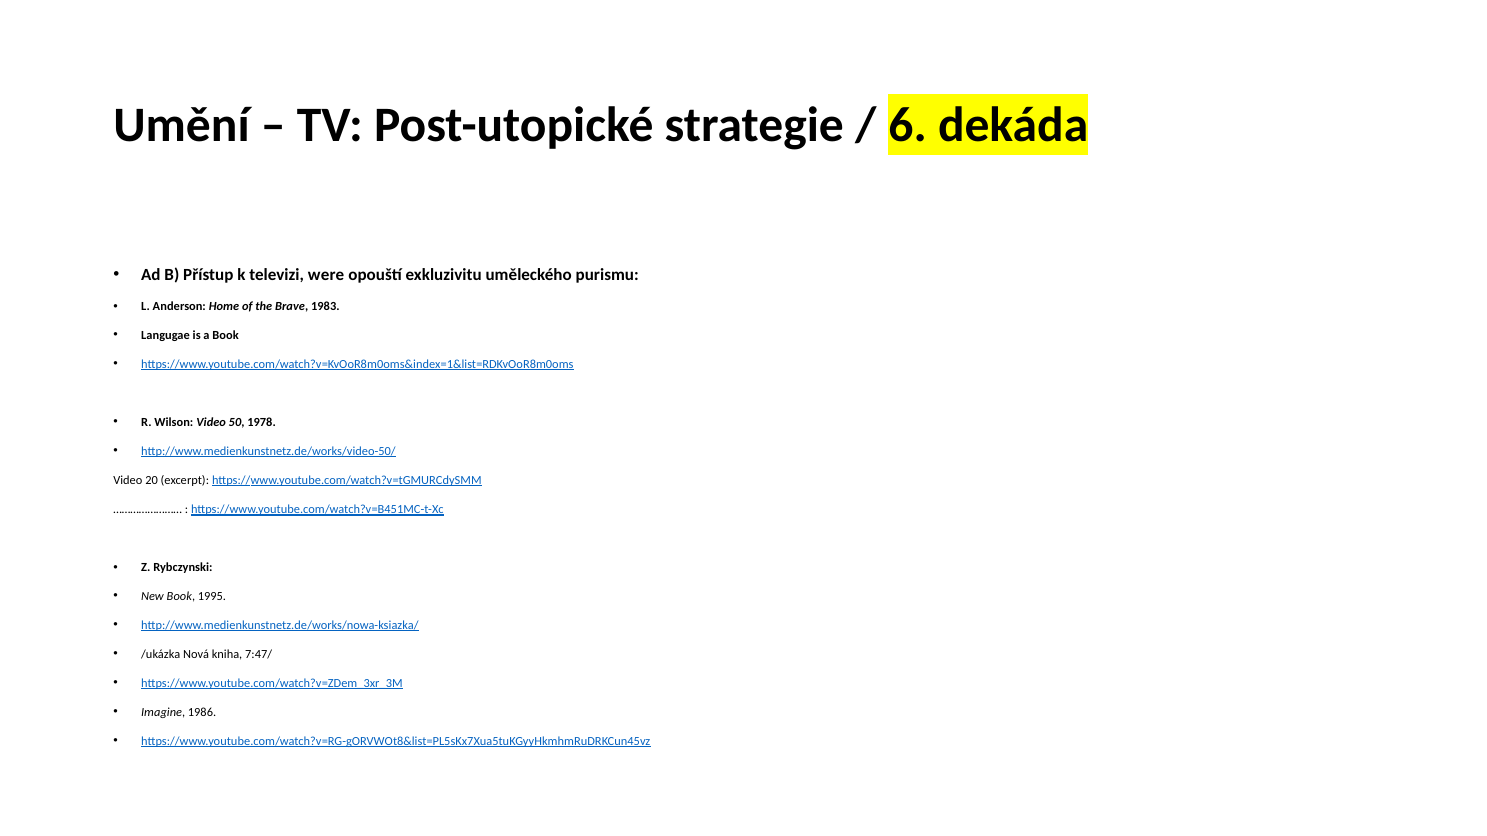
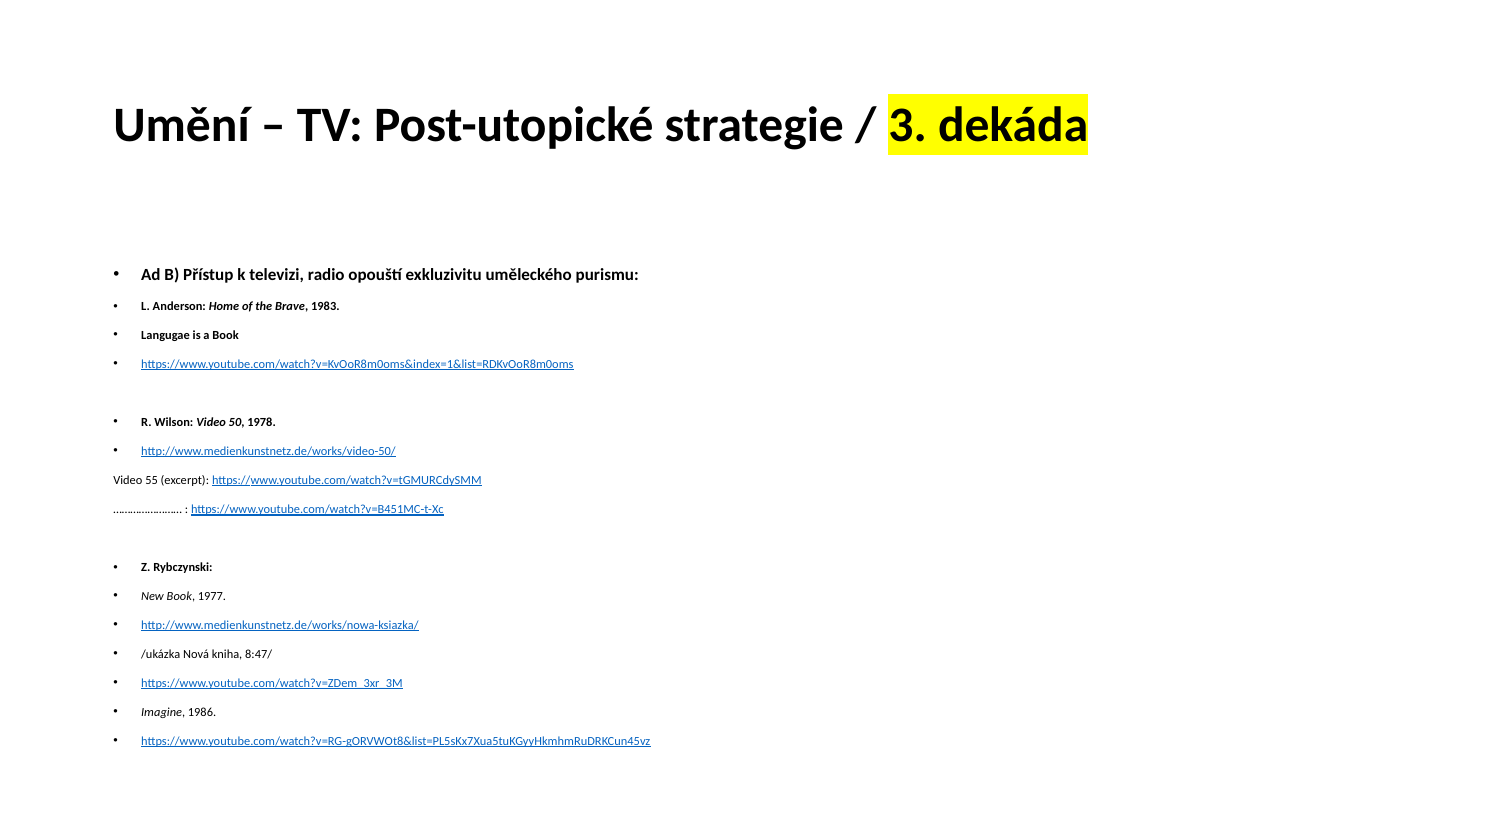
6: 6 -> 3 (908, 125)
were: were -> radio (326, 275)
20: 20 -> 55 (152, 481)
1995: 1995 -> 1977 (212, 596)
7:47/: 7:47/ -> 8:47/ (259, 654)
